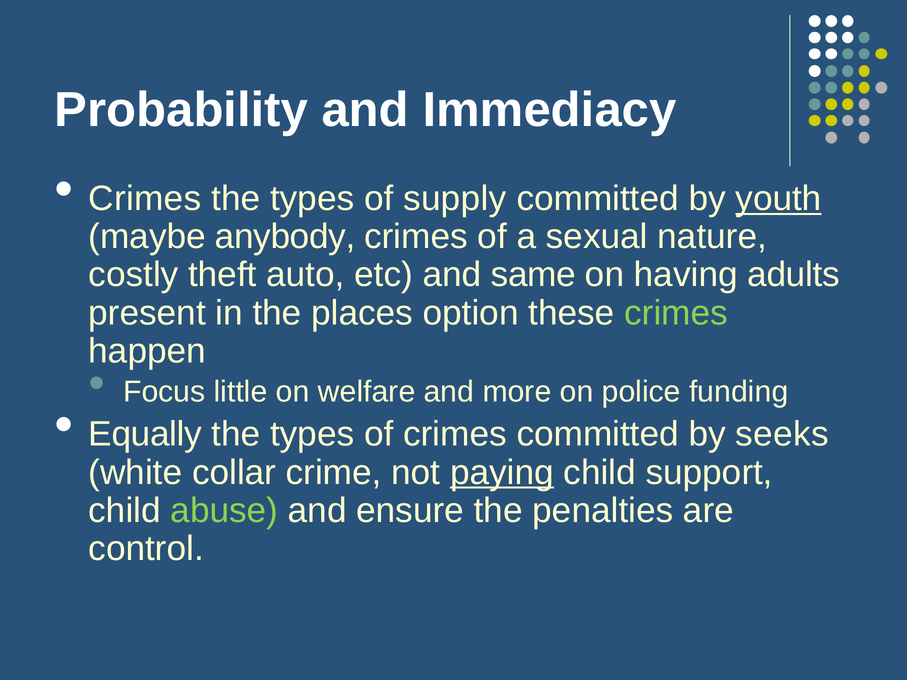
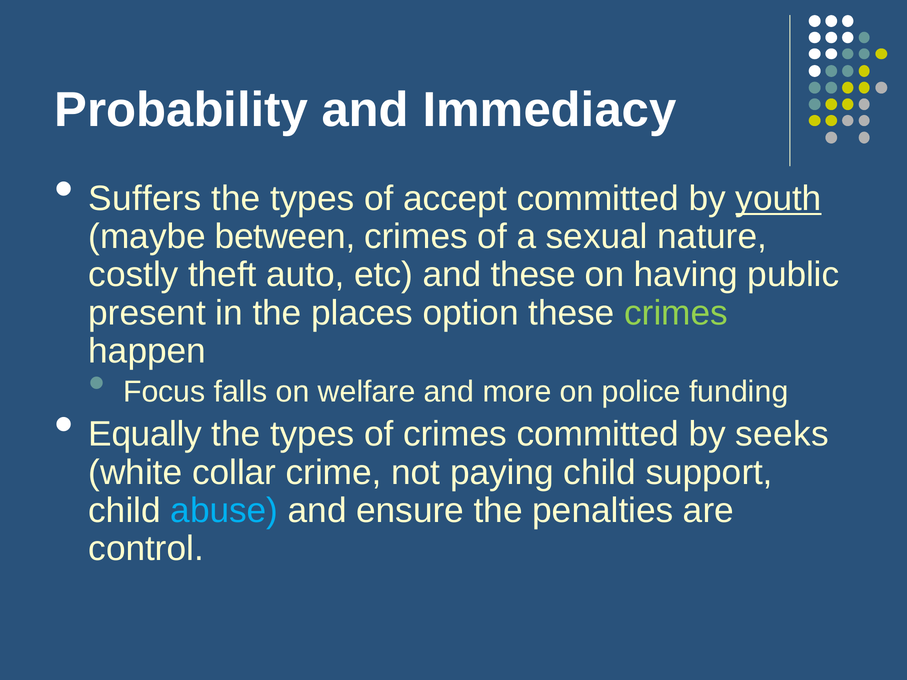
Crimes: Crimes -> Suffers (145, 199)
supply: supply -> accept (455, 199)
anybody: anybody -> between (285, 237)
and same: same -> these (533, 275)
adults: adults -> public (793, 275)
little: little -> falls (241, 392)
paying underline: present -> none (502, 473)
abuse colour: light green -> light blue (224, 511)
